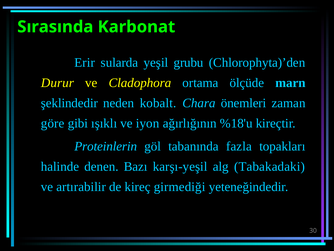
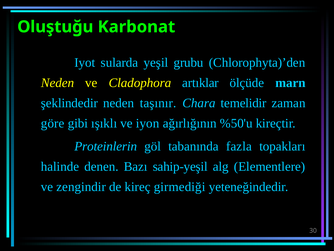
Sırasında: Sırasında -> Oluştuğu (55, 27)
Erir: Erir -> Iyot (85, 62)
Durur: Durur -> Neden (57, 83)
ortama: ortama -> artıklar (201, 83)
kobalt: kobalt -> taşınır (158, 103)
önemleri: önemleri -> temelidir (244, 103)
%18'u: %18'u -> %50'u (236, 123)
karşı-yeşil: karşı-yeşil -> sahip-yeşil (180, 166)
Tabakadaki: Tabakadaki -> Elementlere (270, 166)
artırabilir: artırabilir -> zengindir (81, 187)
